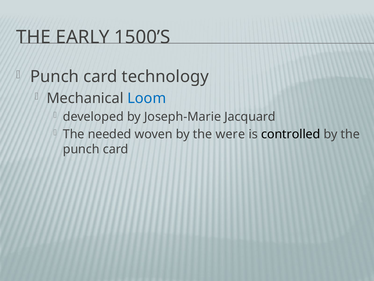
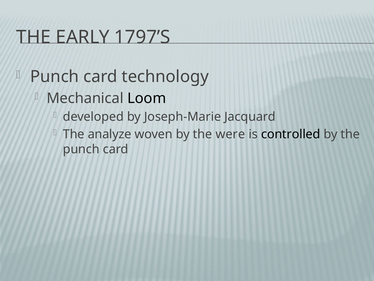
1500’S: 1500’S -> 1797’S (142, 37)
Loom colour: blue -> black (147, 98)
needed: needed -> analyze (110, 134)
